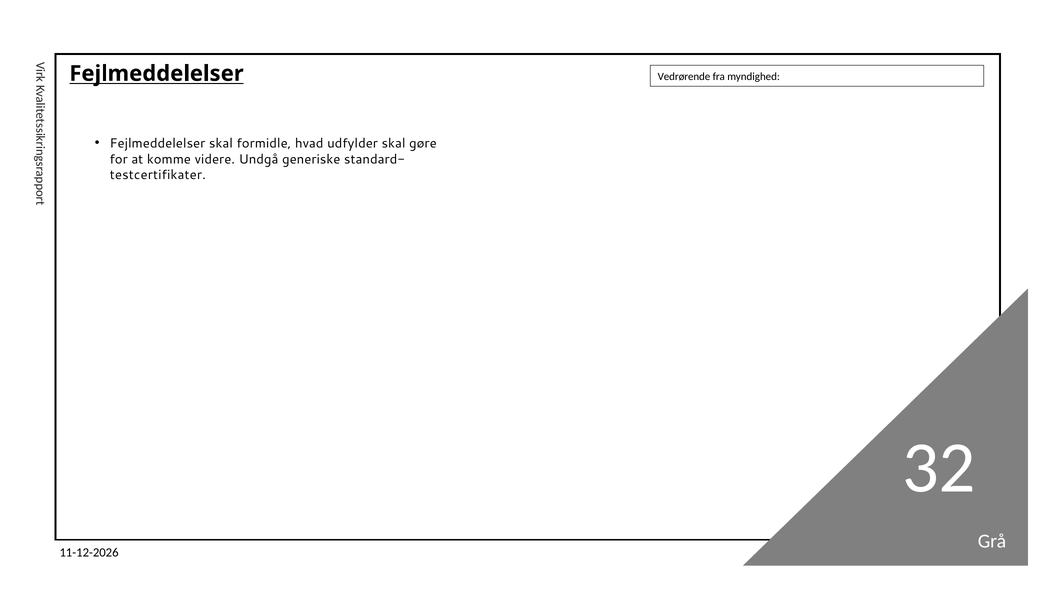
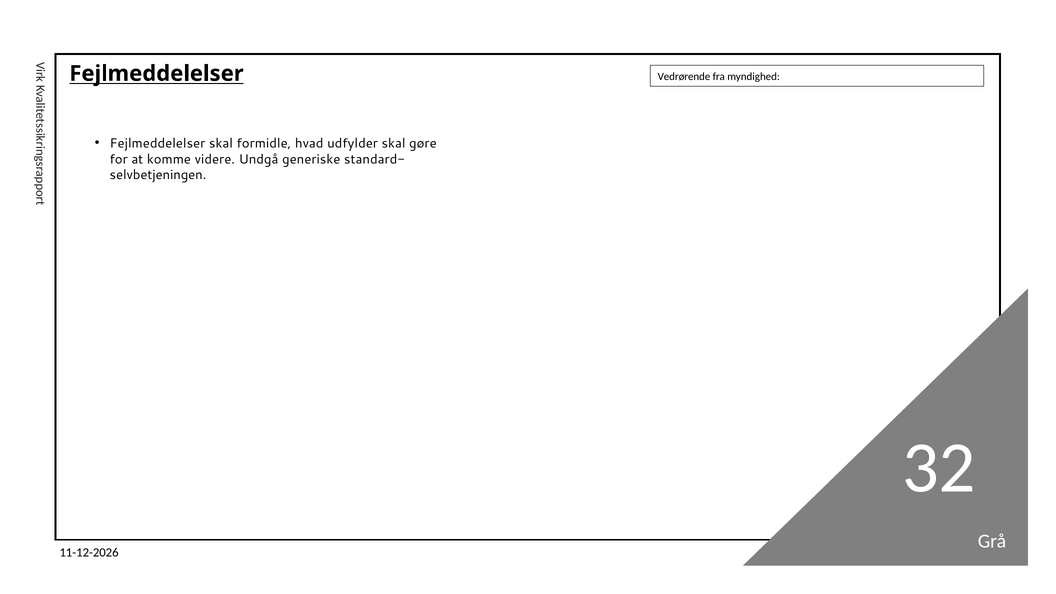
testcertifikater: testcertifikater -> selvbetjeningen (158, 175)
